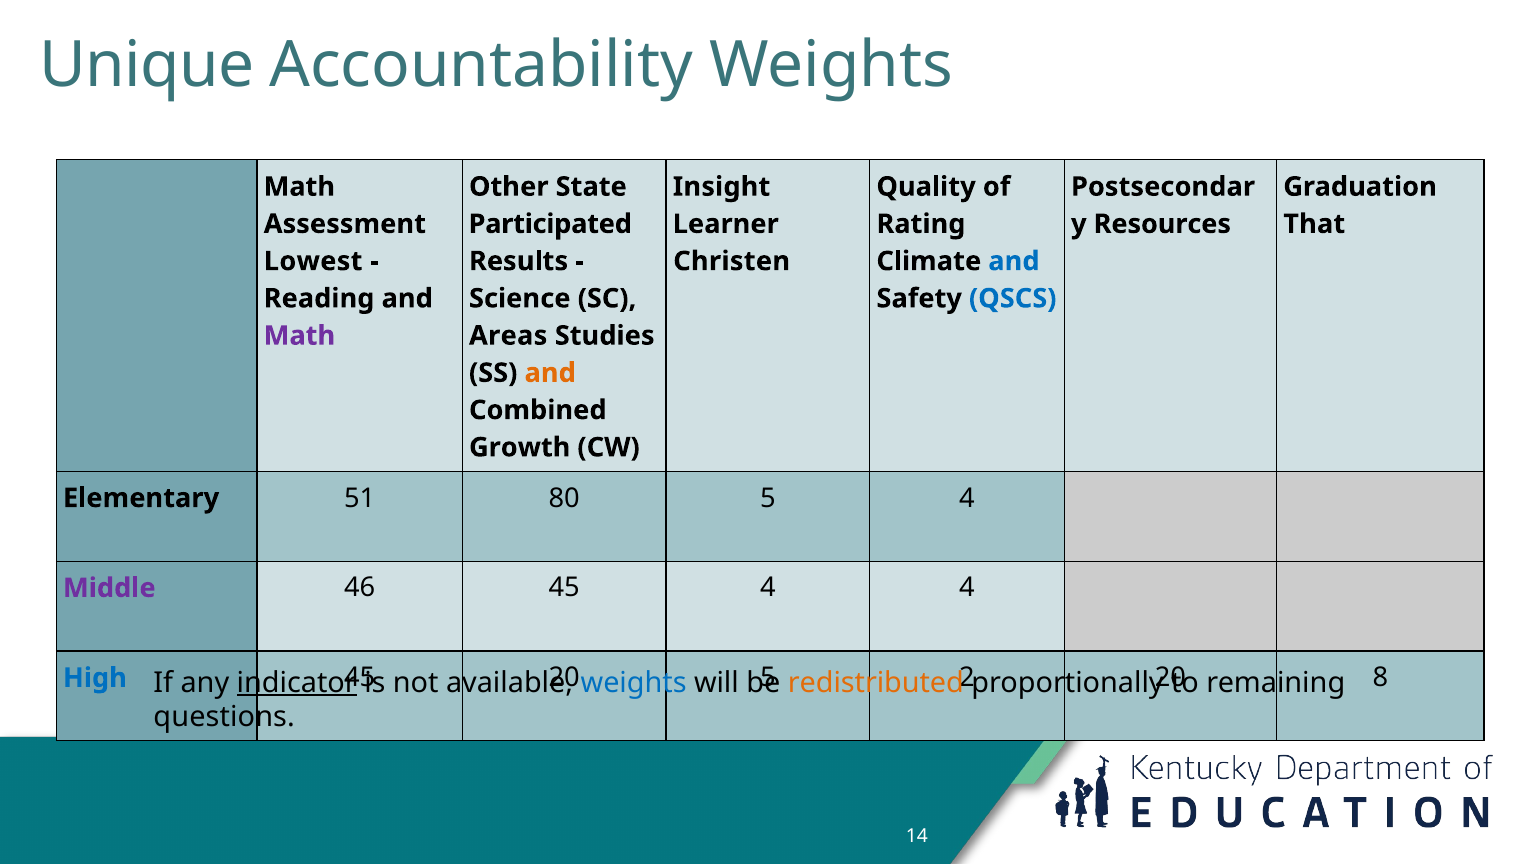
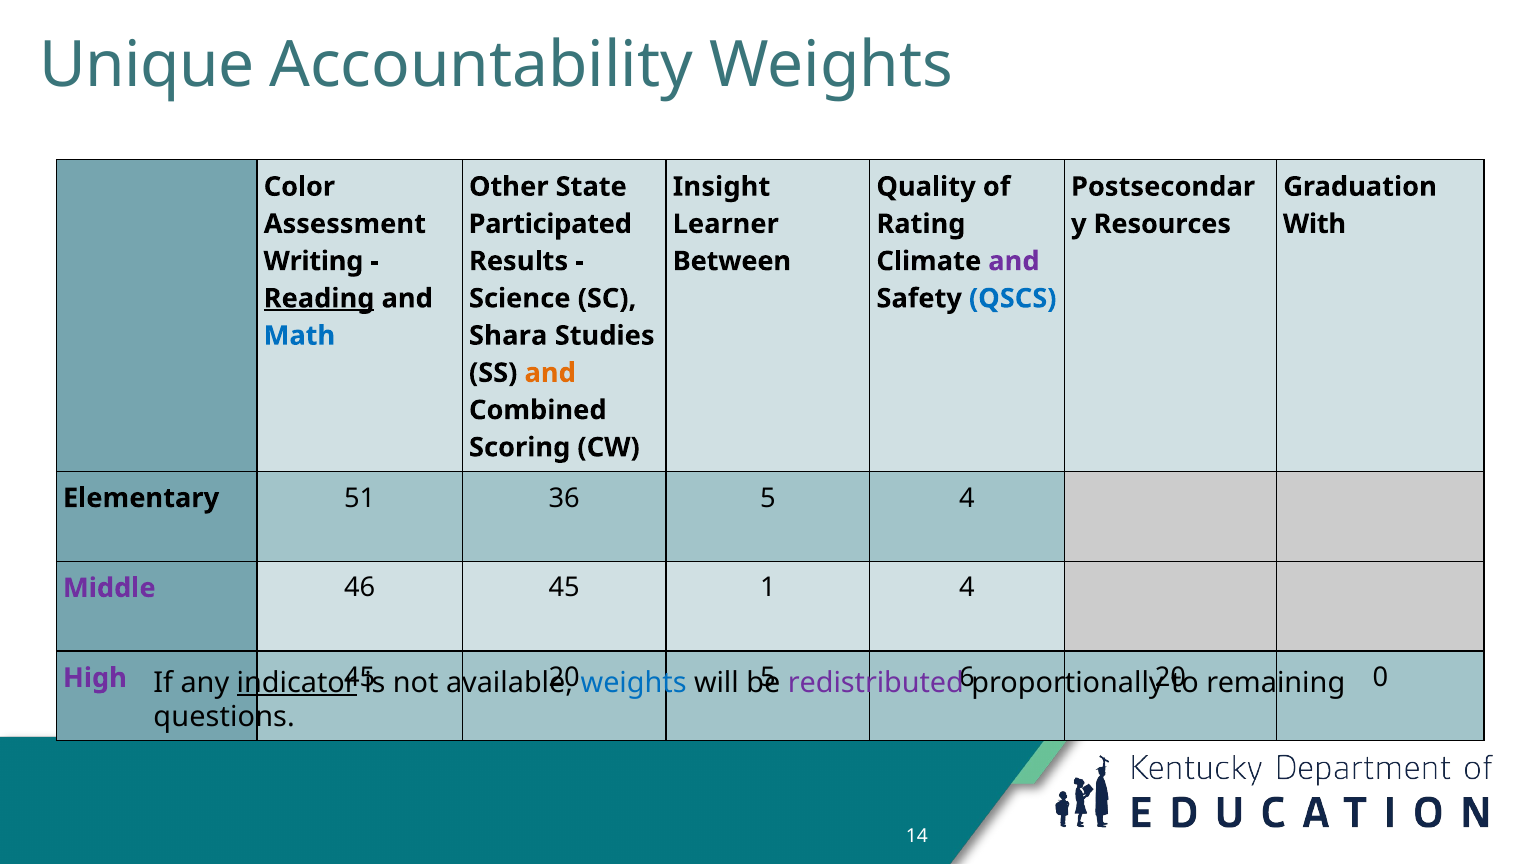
Math: Math -> Color (299, 187)
That: That -> With (1314, 224)
Lowest: Lowest -> Writing (313, 261)
Christen: Christen -> Between (732, 261)
and colour: blue -> purple (1014, 261)
Reading underline: none -> present (319, 299)
Math colour: purple -> blue (299, 336)
Areas: Areas -> Shara (508, 336)
Growth: Growth -> Scoring (520, 448)
80: 80 -> 36 (564, 498)
45 4: 4 -> 1 (768, 588)
High colour: blue -> purple (95, 678)
2: 2 -> 6 (967, 678)
8: 8 -> 0 (1380, 678)
redistributed colour: orange -> purple (876, 683)
